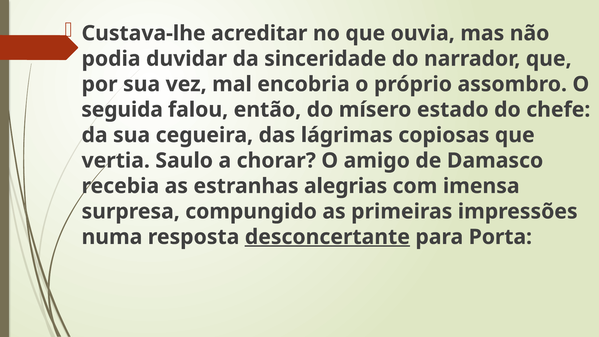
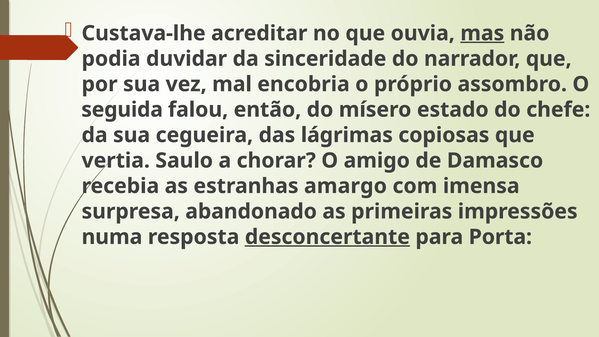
mas underline: none -> present (482, 33)
alegrias: alegrias -> amargo (345, 186)
compungido: compungido -> abandonado (251, 211)
